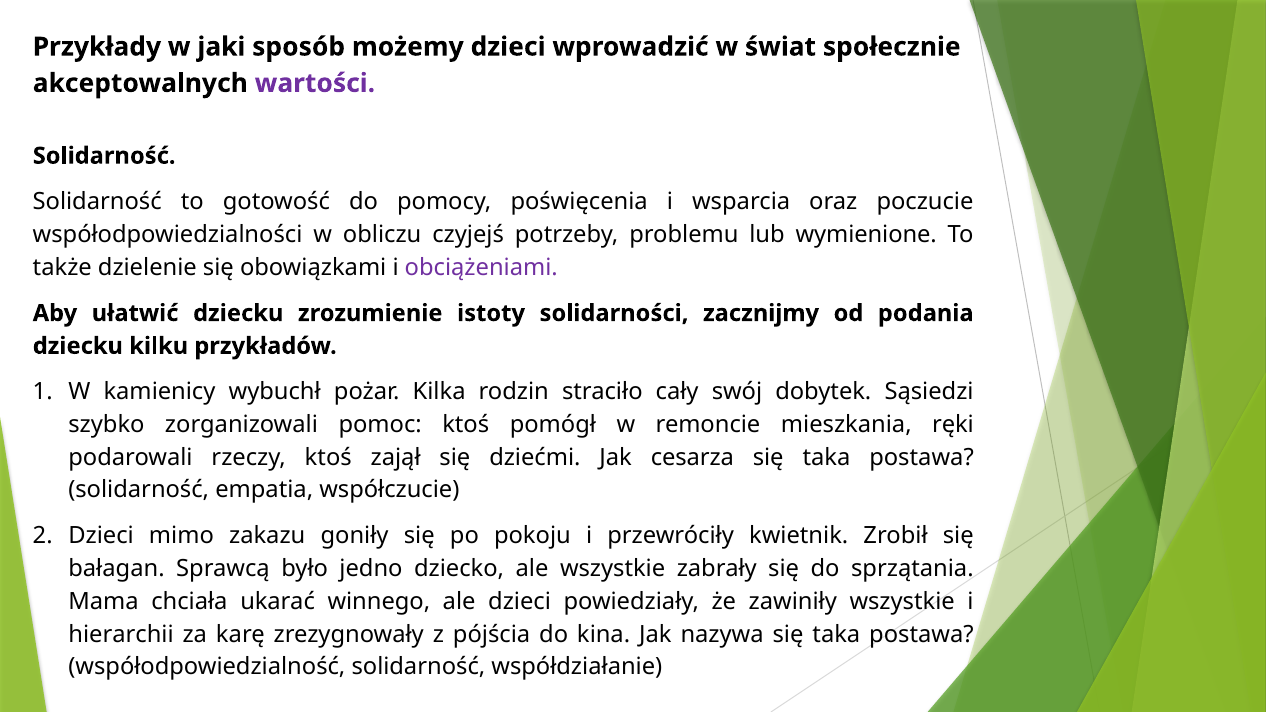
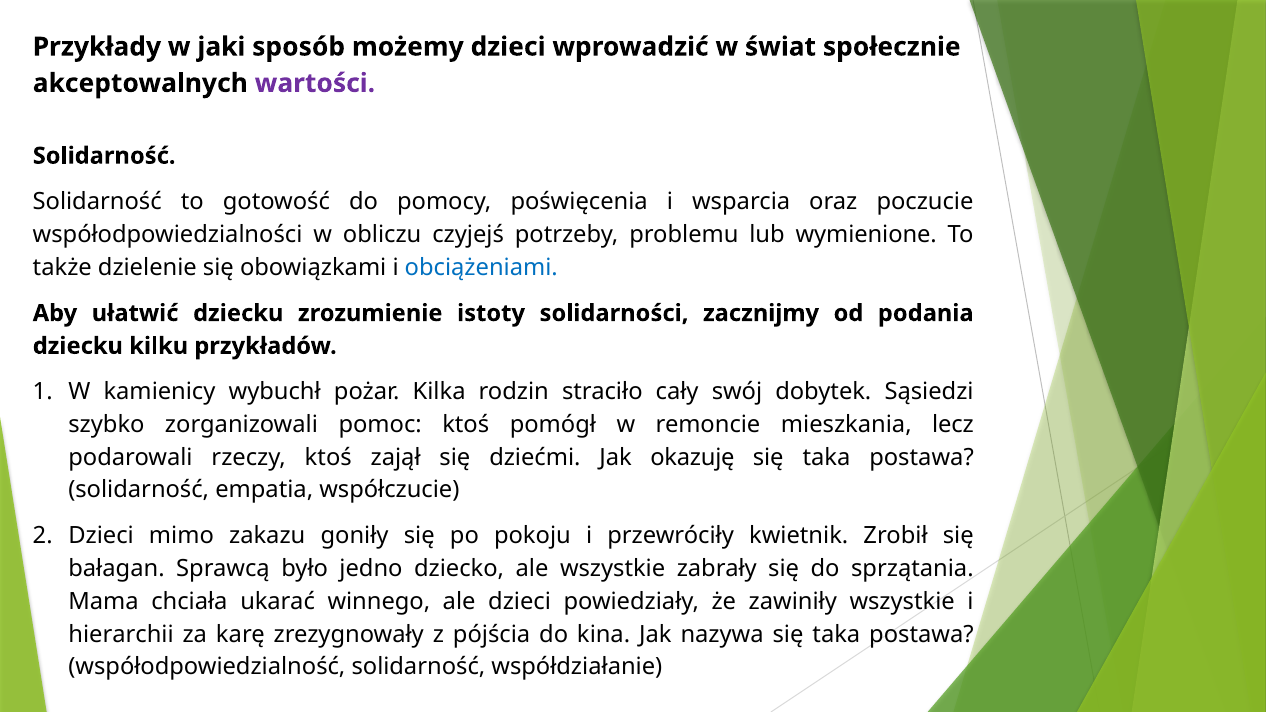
obciążeniami colour: purple -> blue (481, 267)
ręki: ręki -> lecz (953, 425)
cesarza: cesarza -> okazuję (692, 457)
